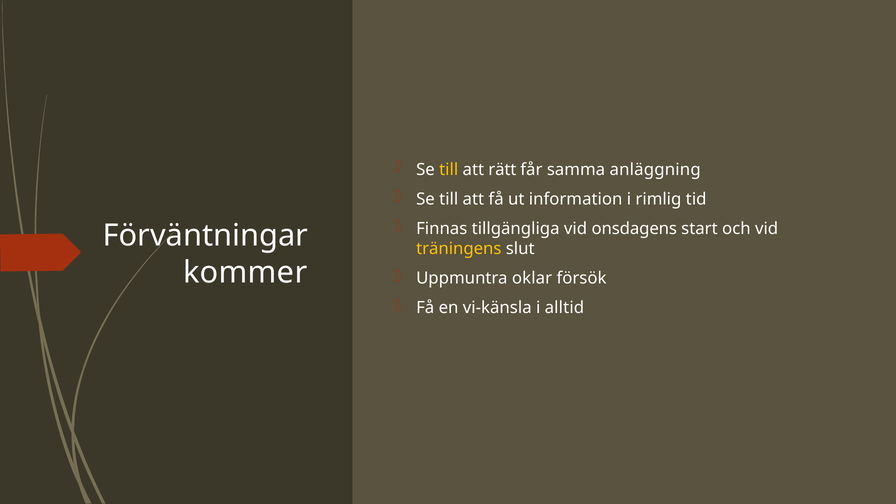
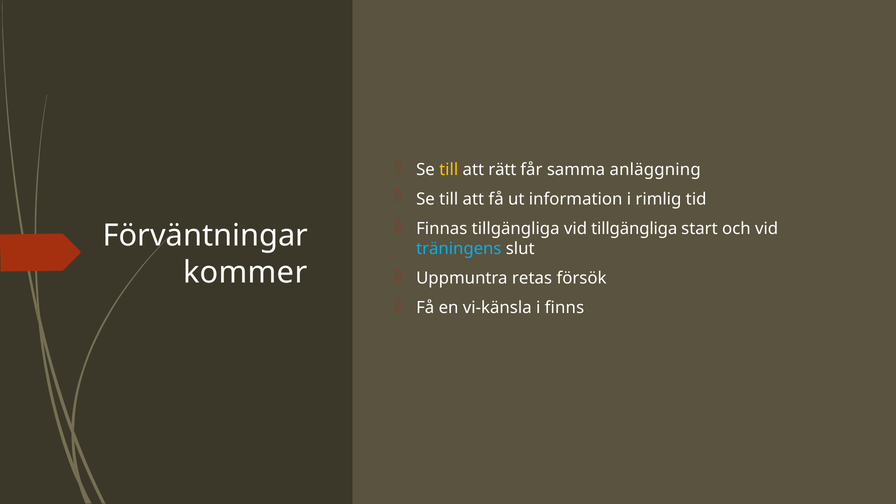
vid onsdagens: onsdagens -> tillgängliga (634, 229)
träningens colour: yellow -> light blue (459, 249)
oklar: oklar -> retas (532, 278)
alltid: alltid -> finns (564, 308)
